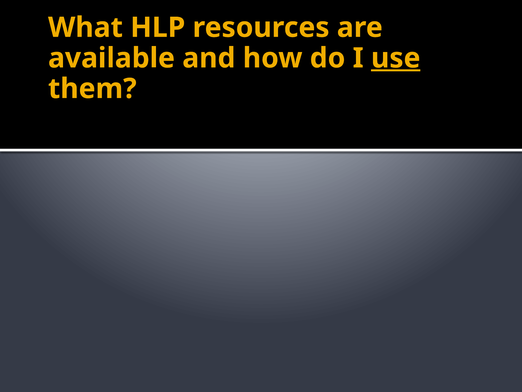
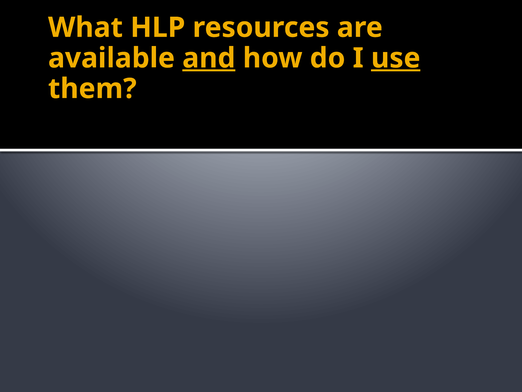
and underline: none -> present (209, 58)
